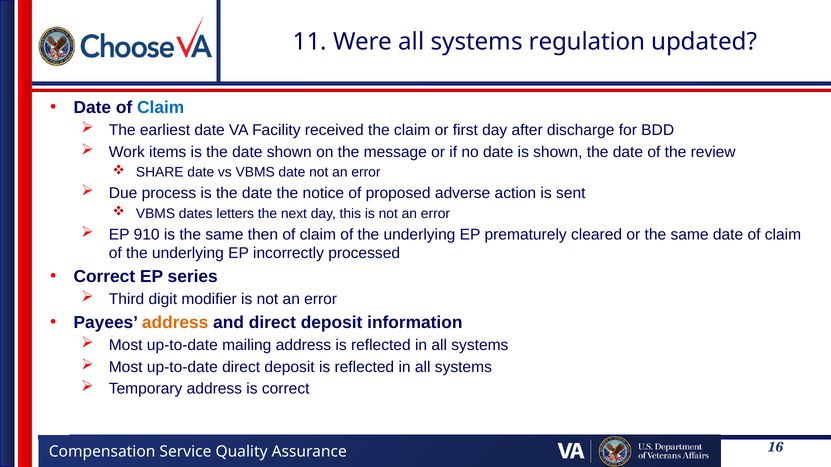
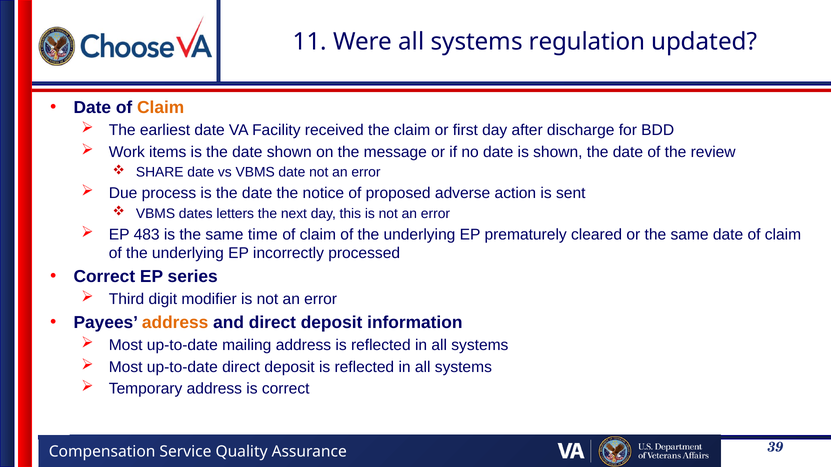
Claim colour: blue -> orange (161, 108)
910: 910 -> 483 (147, 235)
then: then -> time (263, 235)
16: 16 -> 39 (776, 447)
